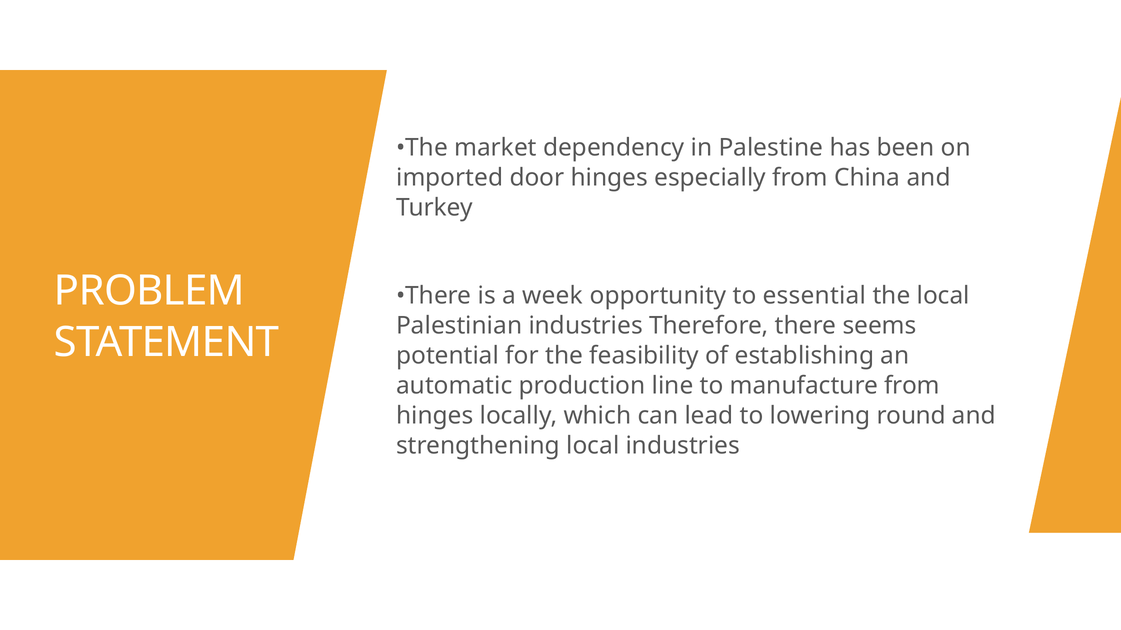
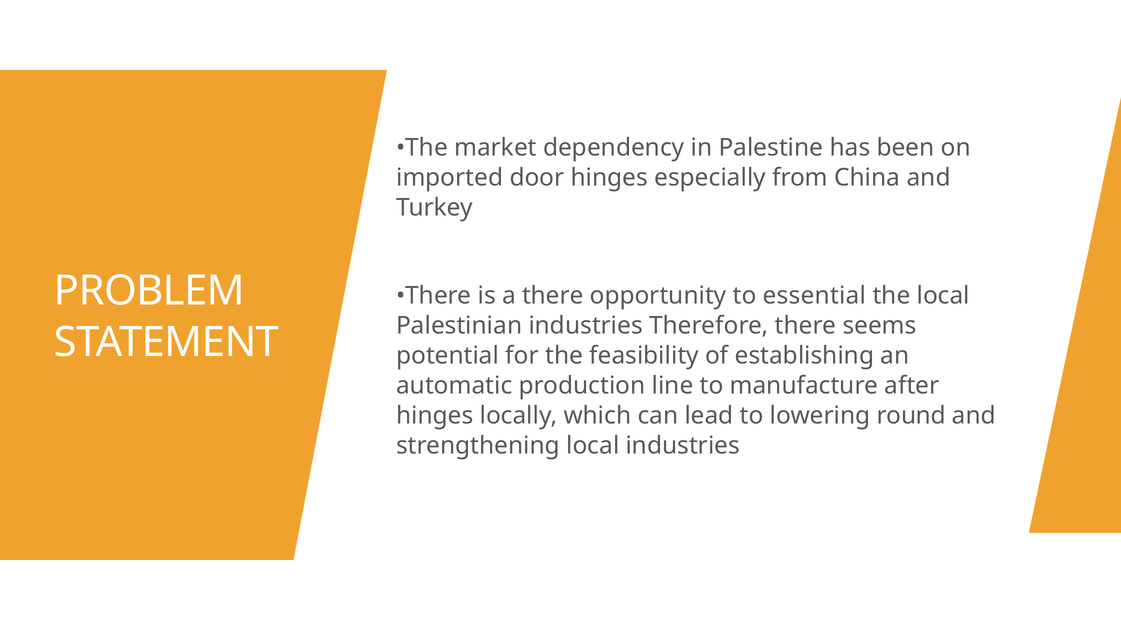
a week: week -> there (553, 296)
manufacture from: from -> after (912, 386)
